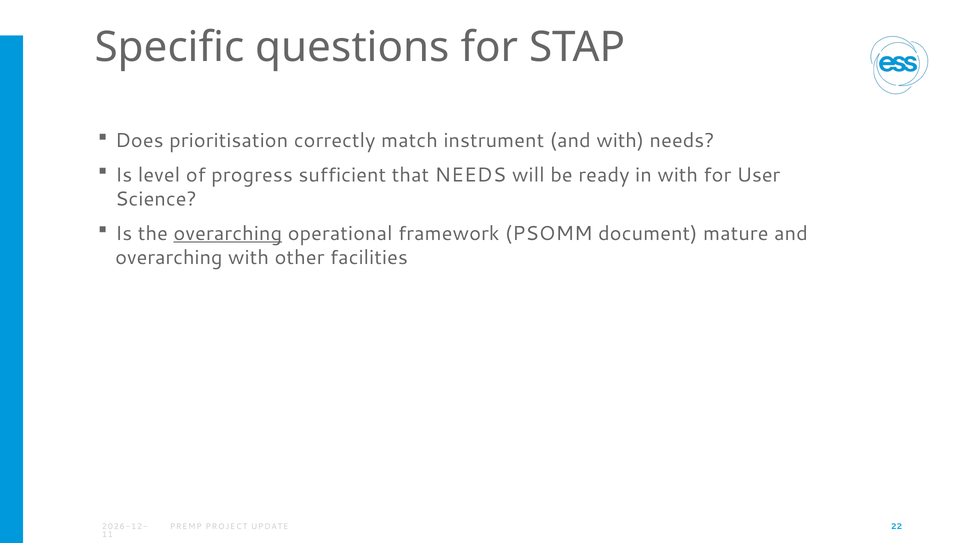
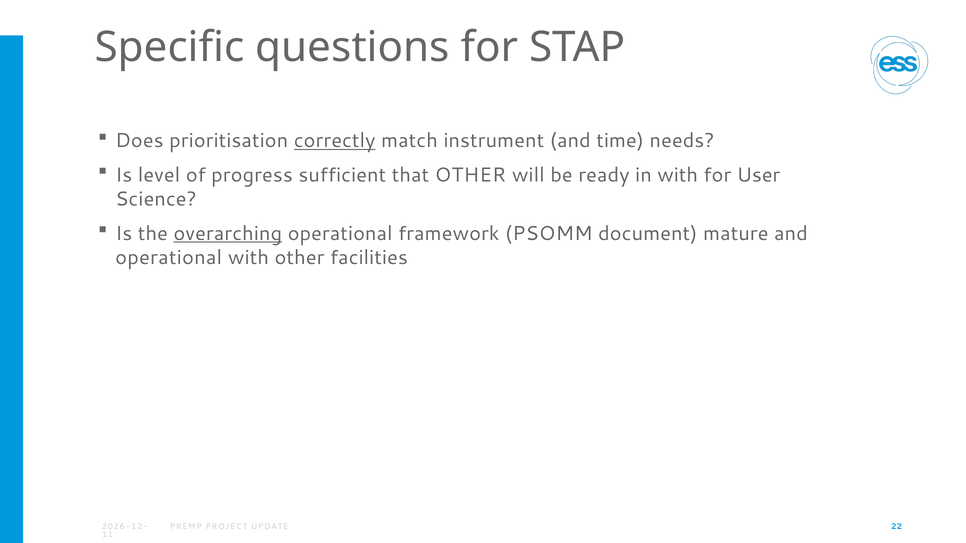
correctly underline: none -> present (335, 141)
and with: with -> time (620, 141)
that NEEDS: NEEDS -> OTHER (470, 175)
overarching: overarching -> operational (169, 258)
